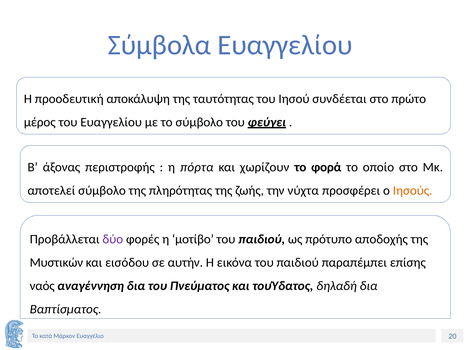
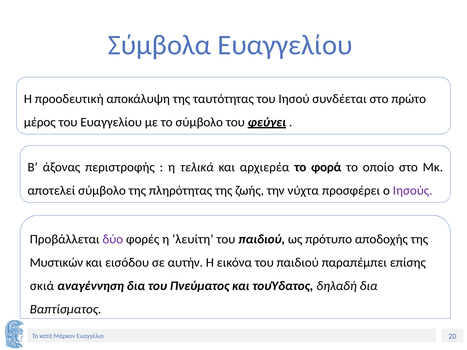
πόρτα: πόρτα -> τελικά (197, 167)
χωρίζουν: χωρίζουν -> αρχιερέα (265, 167)
Ιησούς colour: orange -> purple (413, 191)
μοτίβο: μοτίβο -> λευίτη (193, 239)
ναός: ναός -> σκιά (42, 286)
